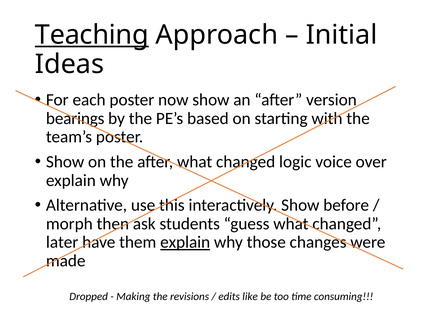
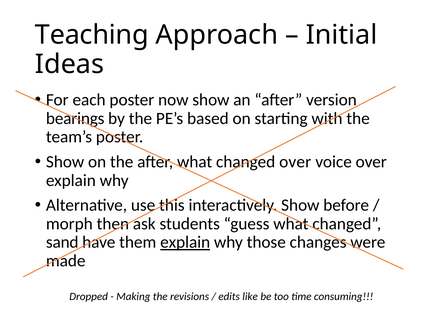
Teaching underline: present -> none (92, 35)
changed logic: logic -> over (295, 162)
later: later -> sand (62, 242)
